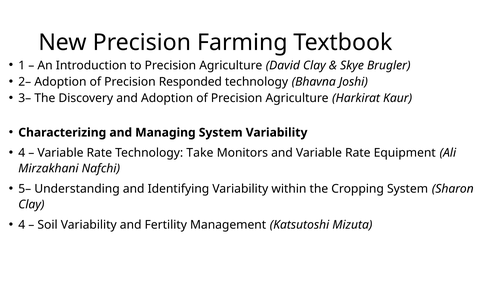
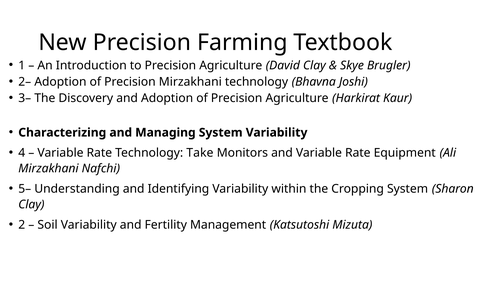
Precision Responded: Responded -> Mirzakhani (190, 82)
4: 4 -> 2 (22, 225)
